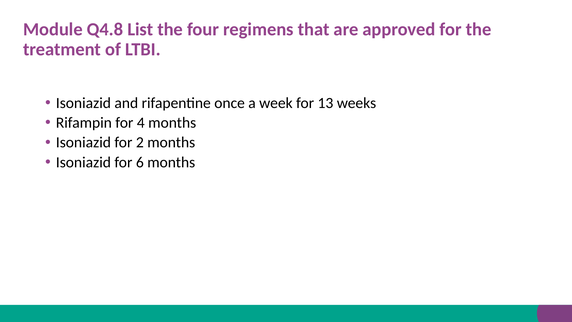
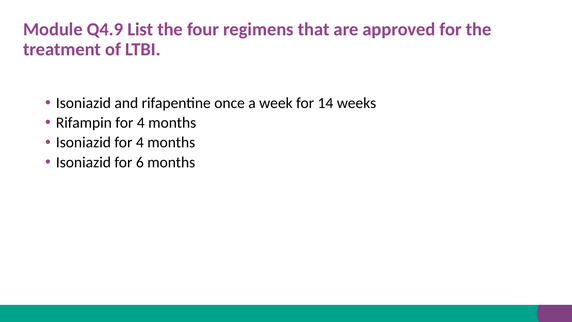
Q4.8: Q4.8 -> Q4.9 (105, 29)
13: 13 -> 14 (325, 103)
Isoniazid for 2: 2 -> 4 (140, 142)
